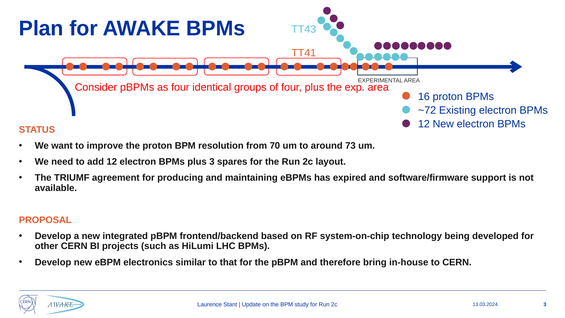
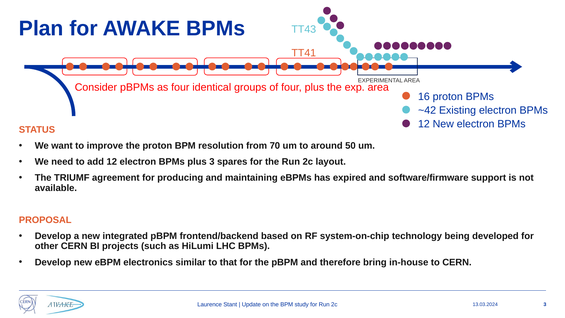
~72: ~72 -> ~42 (427, 110)
73: 73 -> 50 (350, 146)
